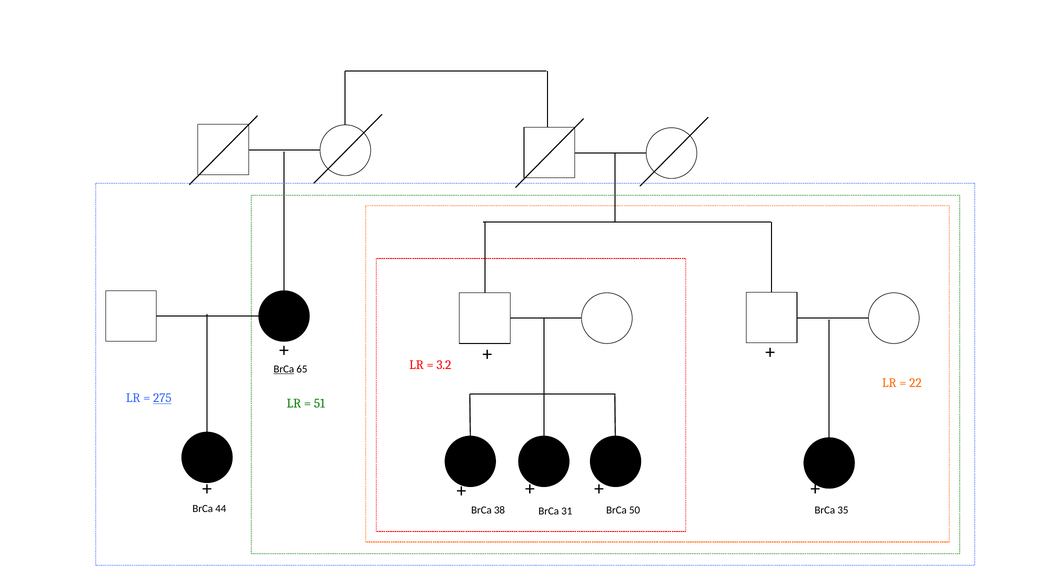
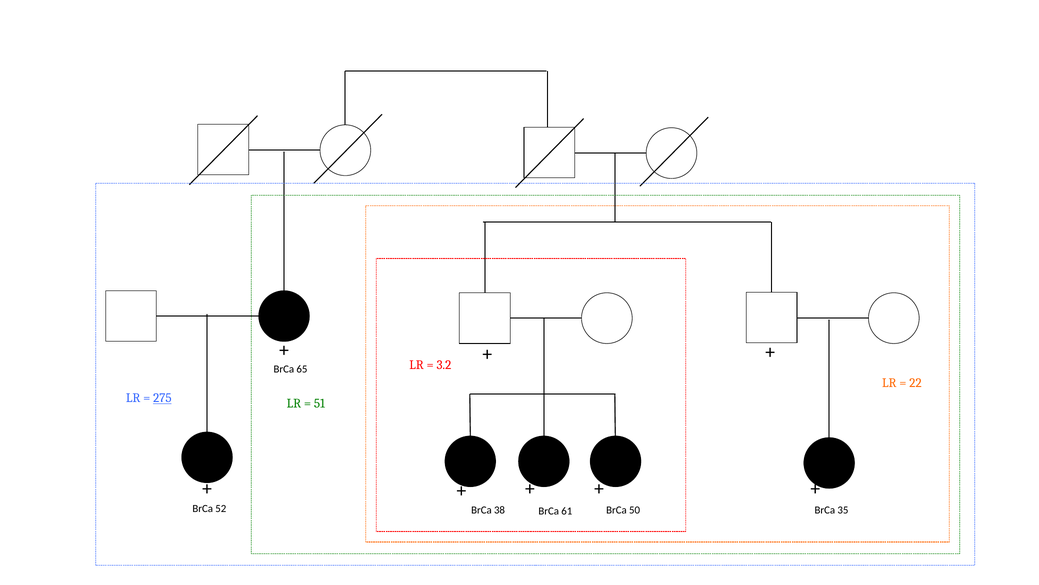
BrCa underline: present -> none (284, 369)
44: 44 -> 52 (221, 508)
31: 31 -> 61 (567, 511)
